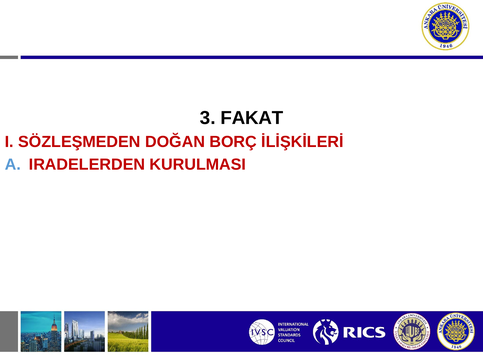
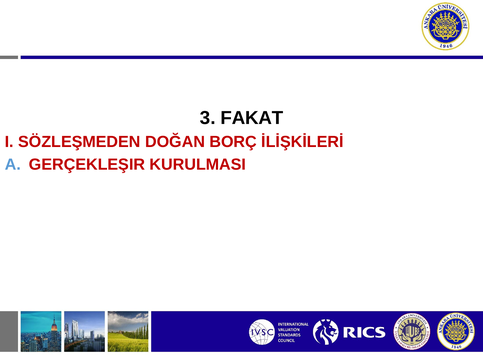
IRADELERDEN: IRADELERDEN -> GERÇEKLEŞIR (87, 165)
